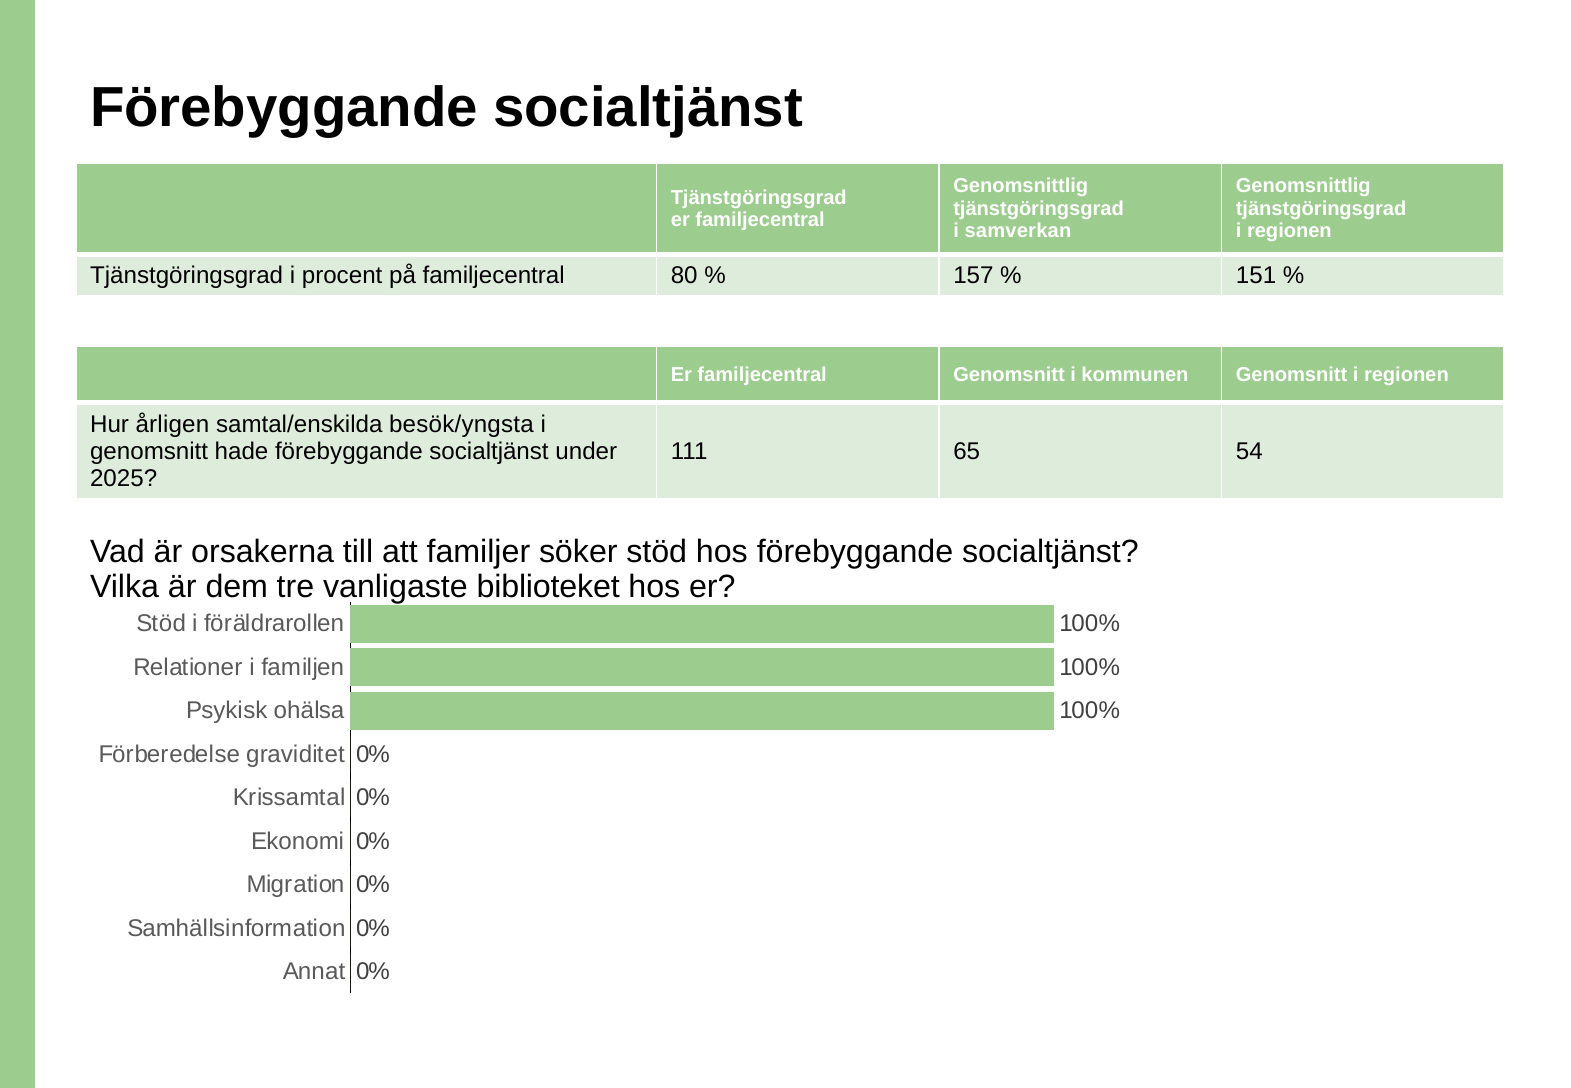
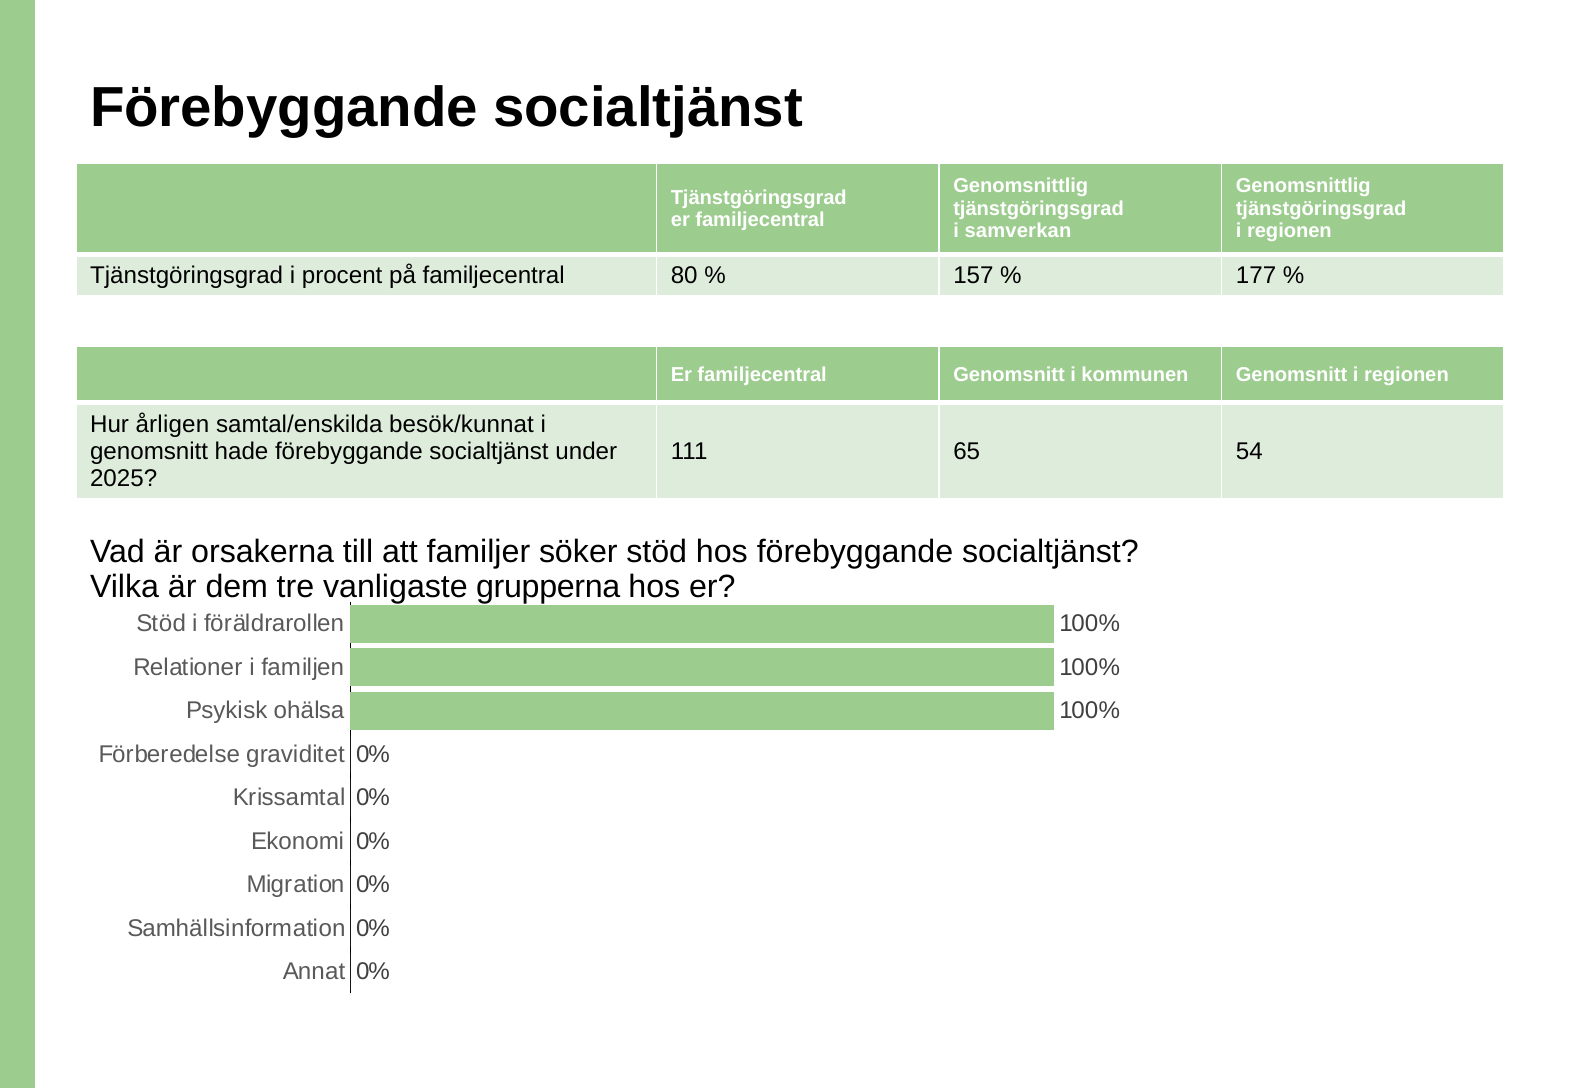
151: 151 -> 177 (1256, 276)
besök/yngsta: besök/yngsta -> besök/kunnat (461, 424)
biblioteket: biblioteket -> grupperna (548, 586)
